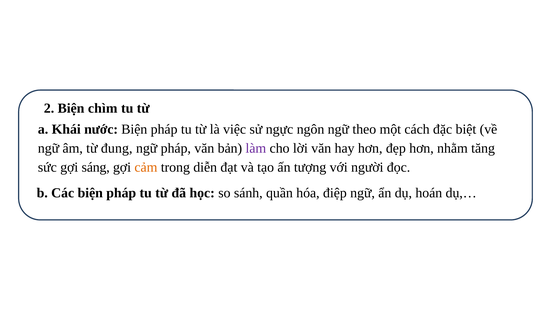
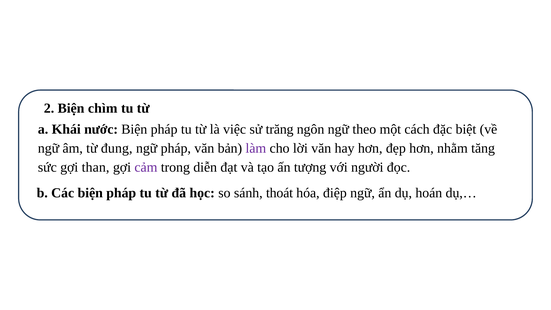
ngực: ngực -> trăng (280, 129)
sáng: sáng -> than (96, 167)
cảm colour: orange -> purple (146, 167)
quần: quần -> thoát (280, 193)
